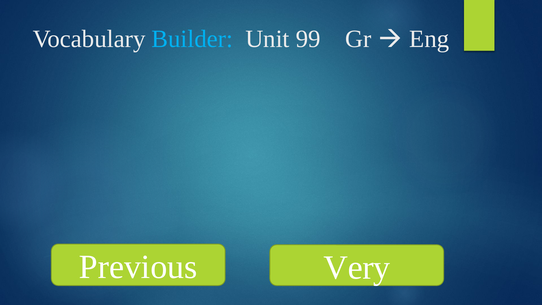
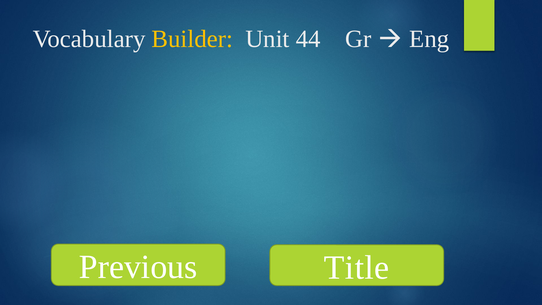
Builder colour: light blue -> yellow (192, 39)
99: 99 -> 44 (308, 39)
Very: Very -> Title (357, 267)
